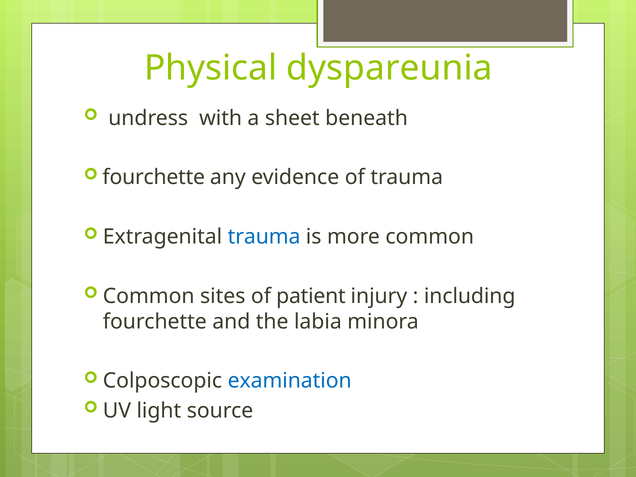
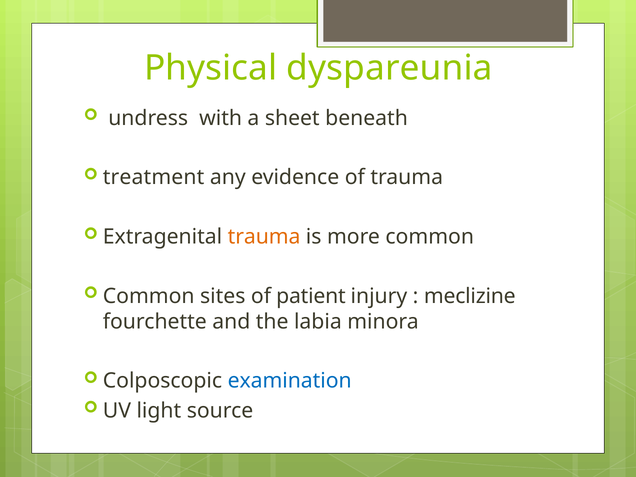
fourchette: fourchette -> treatment (154, 177)
trauma colour: blue -> orange (264, 237)
including: including -> meclizine (470, 296)
